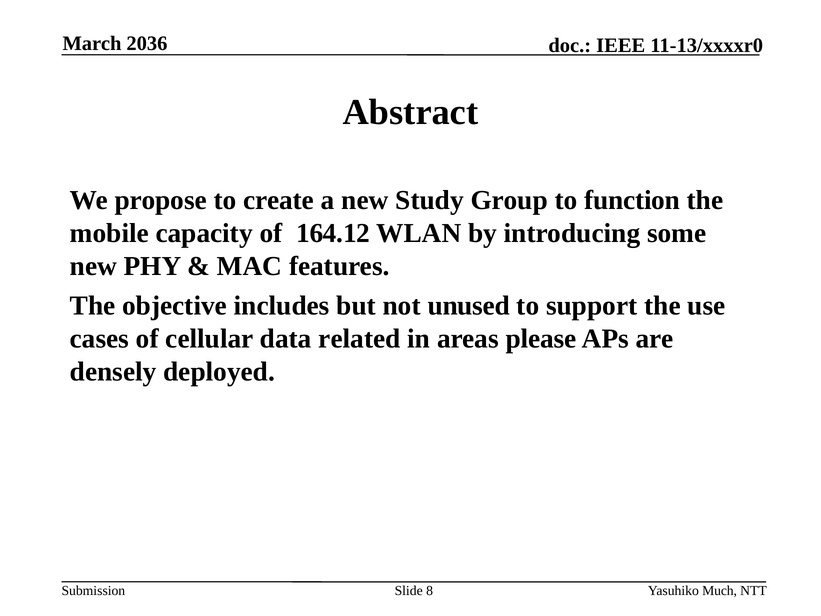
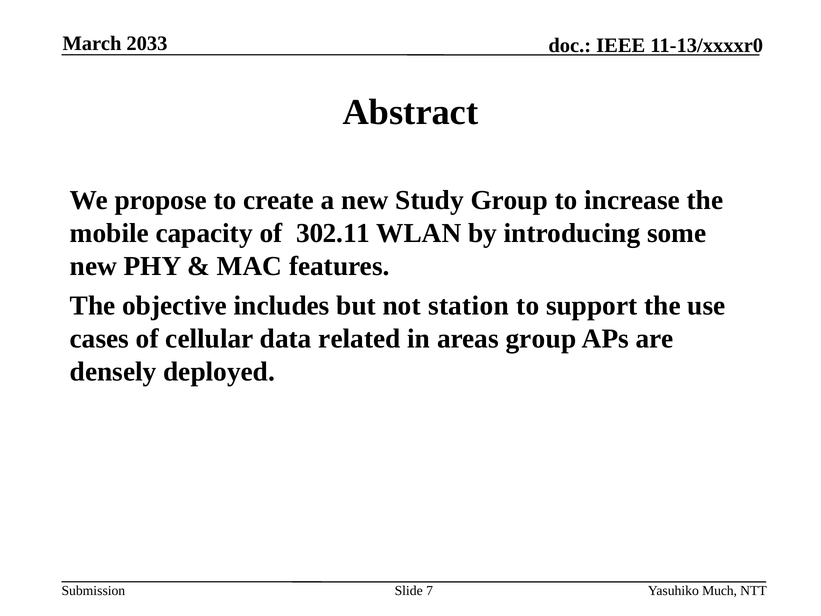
2036: 2036 -> 2033 (147, 44)
function: function -> increase (632, 200)
164.12: 164.12 -> 302.11 (333, 233)
unused: unused -> station (468, 306)
areas please: please -> group (541, 339)
8: 8 -> 7 (430, 591)
